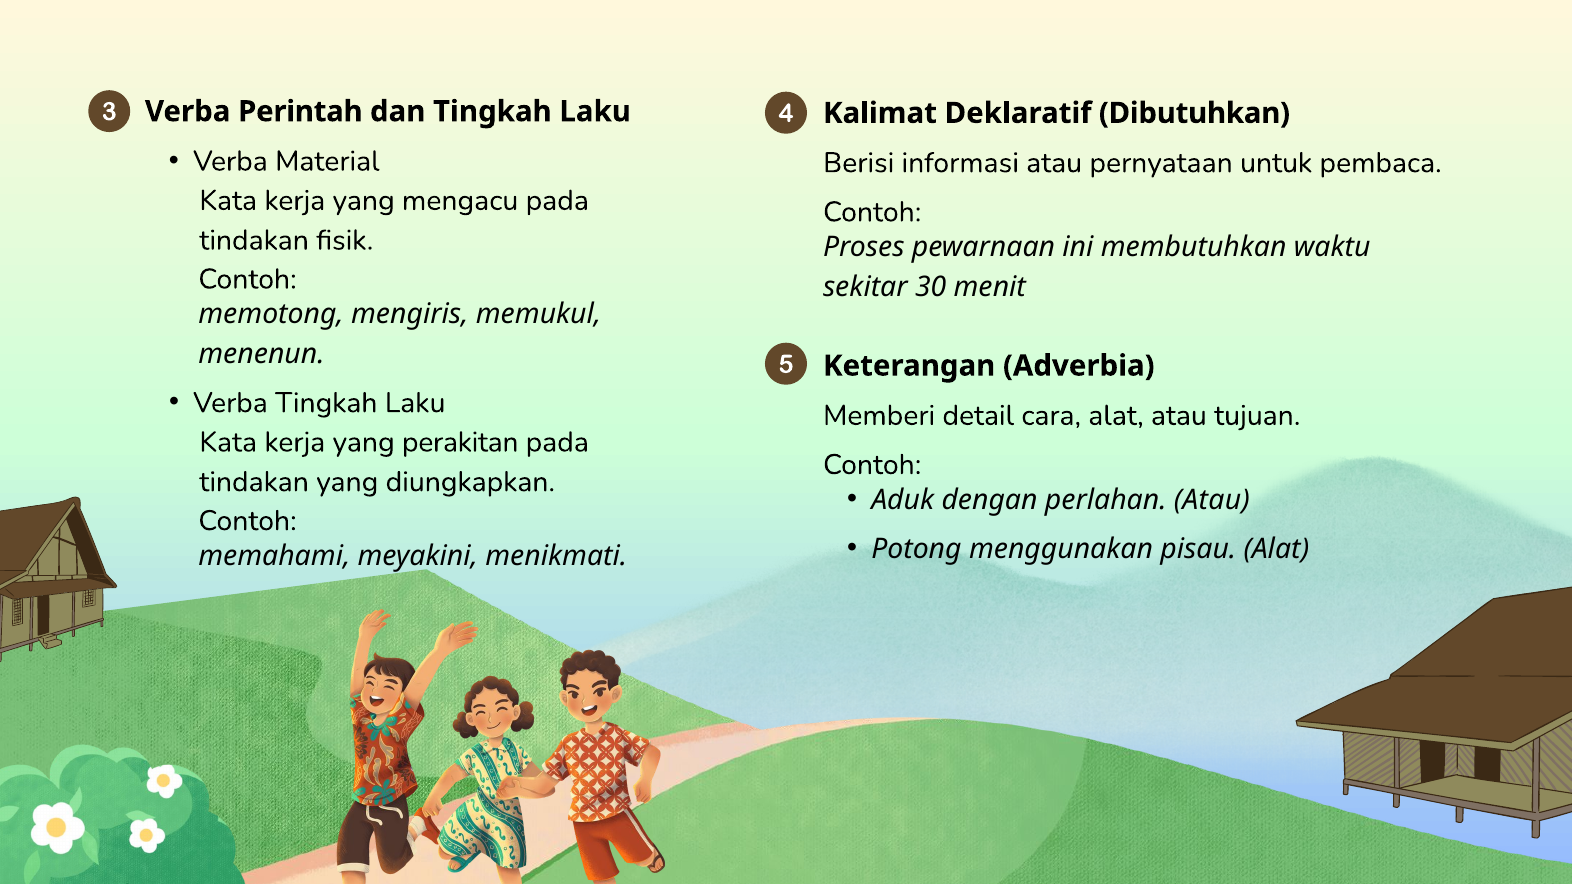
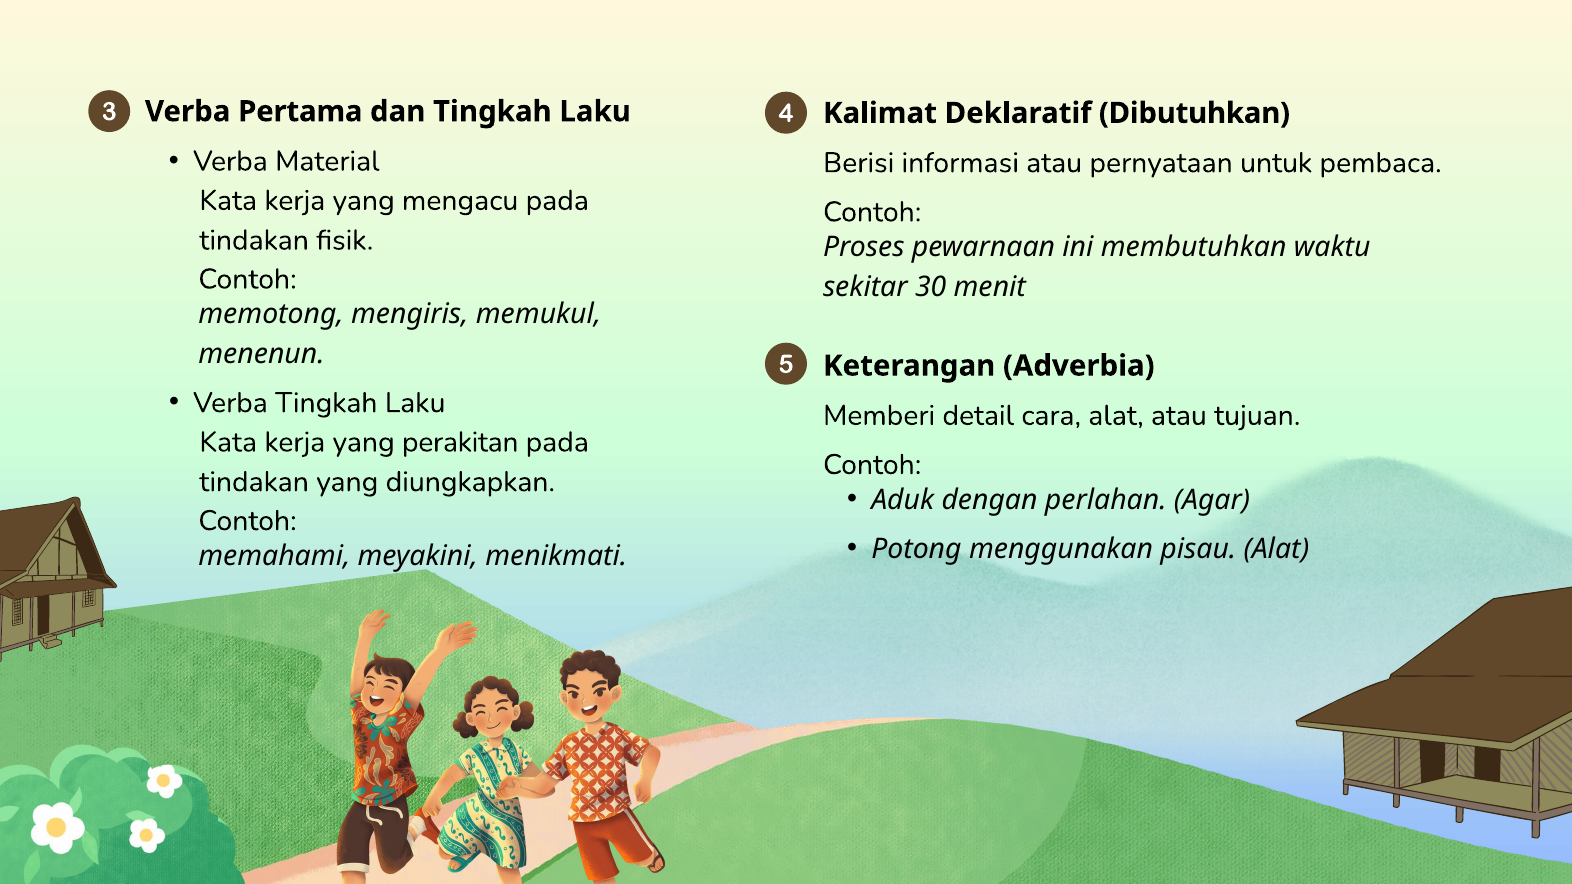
Perintah: Perintah -> Pertama (300, 112)
perlahan Atau: Atau -> Agar (1212, 500)
